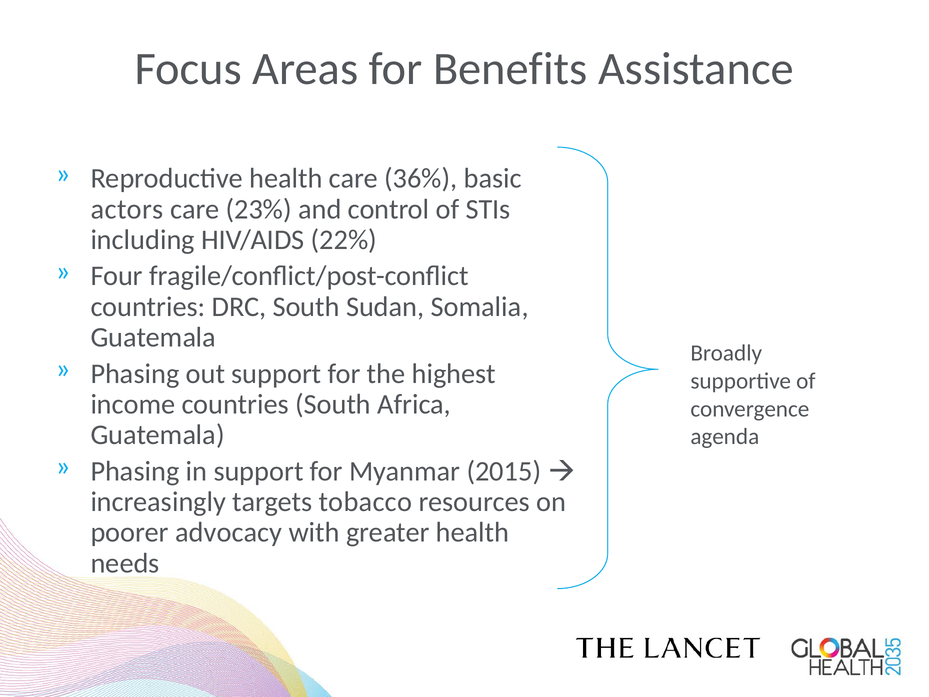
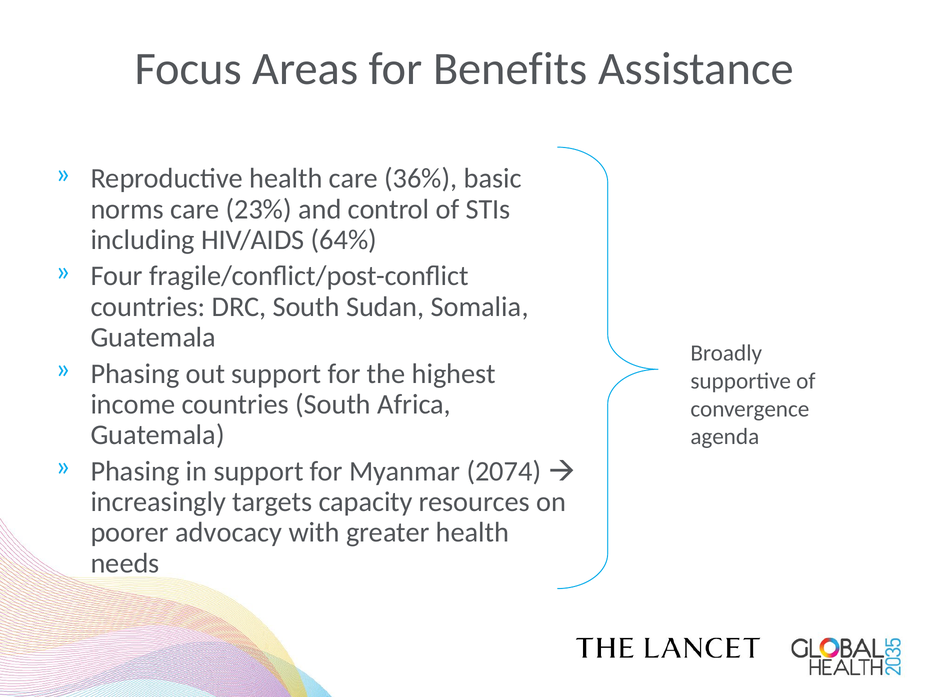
actors: actors -> norms (127, 209)
22%: 22% -> 64% (344, 240)
2015: 2015 -> 2074 (504, 471)
tobacco: tobacco -> capacity (366, 502)
